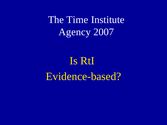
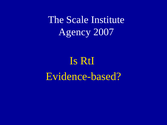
Time: Time -> Scale (77, 20)
